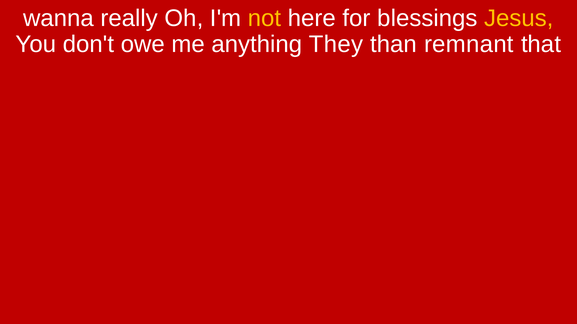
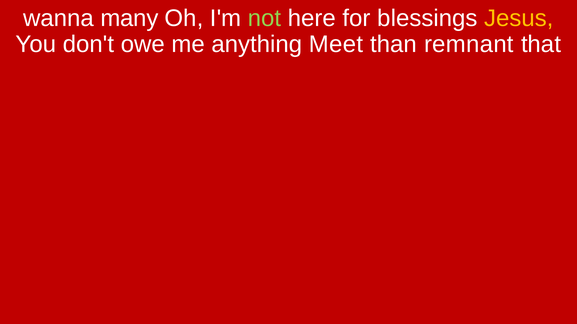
really: really -> many (129, 18)
not colour: yellow -> light green (265, 18)
They: They -> Meet (336, 44)
